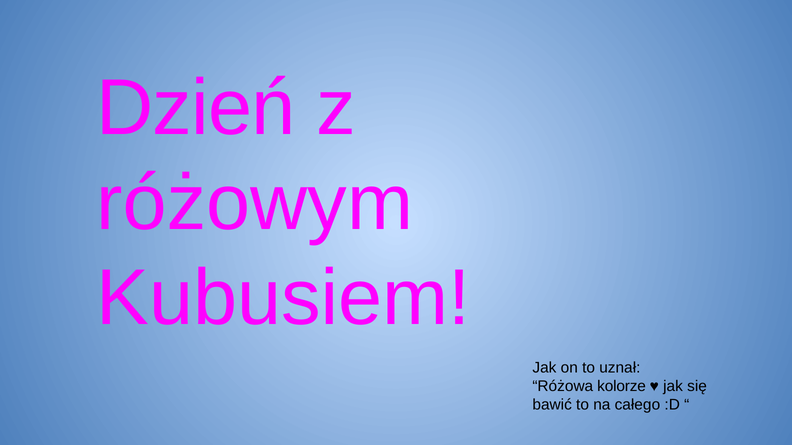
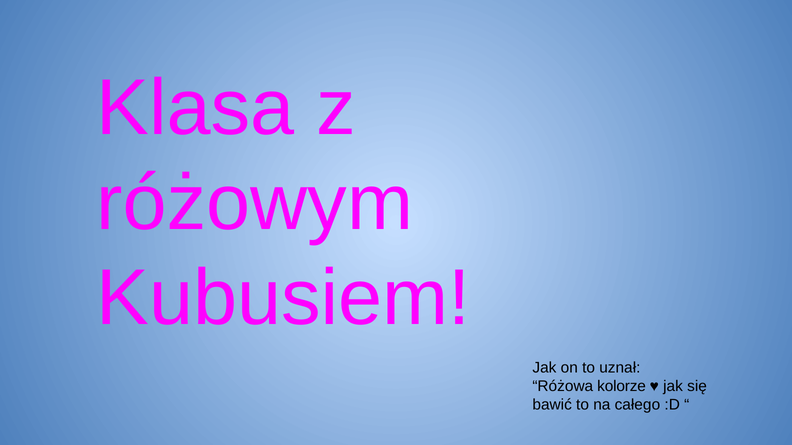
Dzień: Dzień -> Klasa (195, 108)
